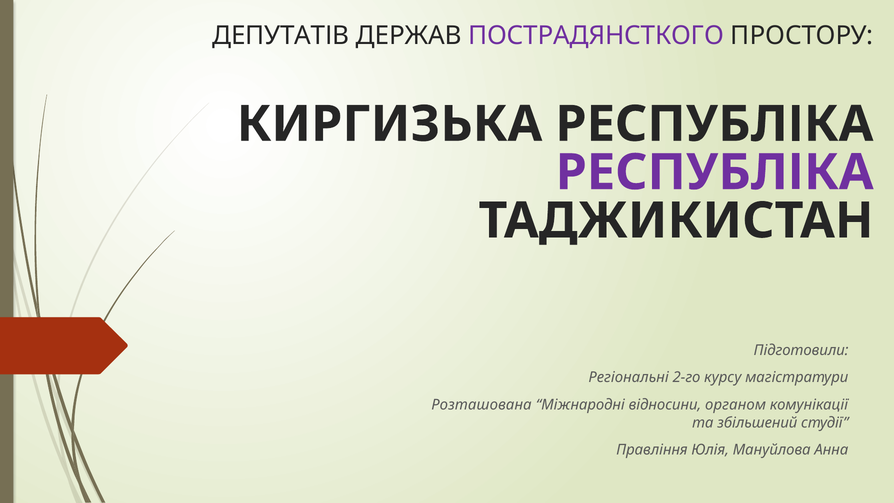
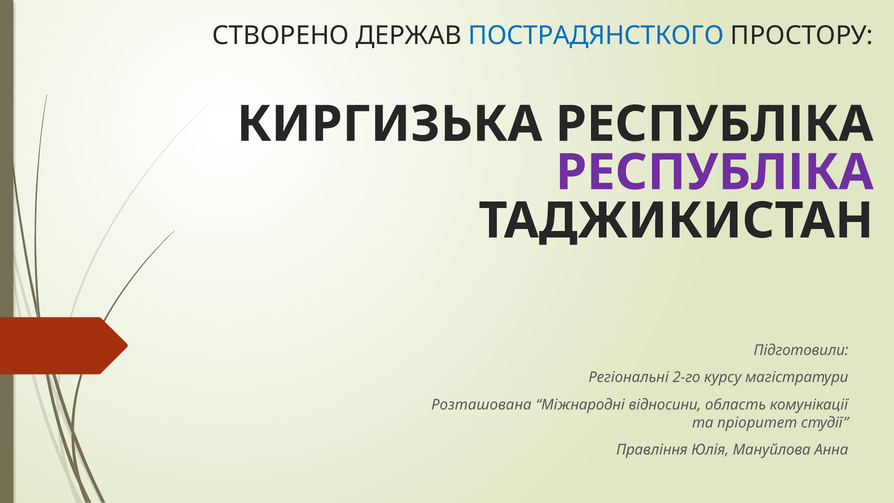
ДЕПУТАТІВ: ДЕПУТАТІВ -> СТВОРЕНО (281, 36)
ПОСТРАДЯНСТКОГО colour: purple -> blue (596, 36)
органом: органом -> область (736, 405)
збільшений: збільшений -> пріоритет (757, 422)
